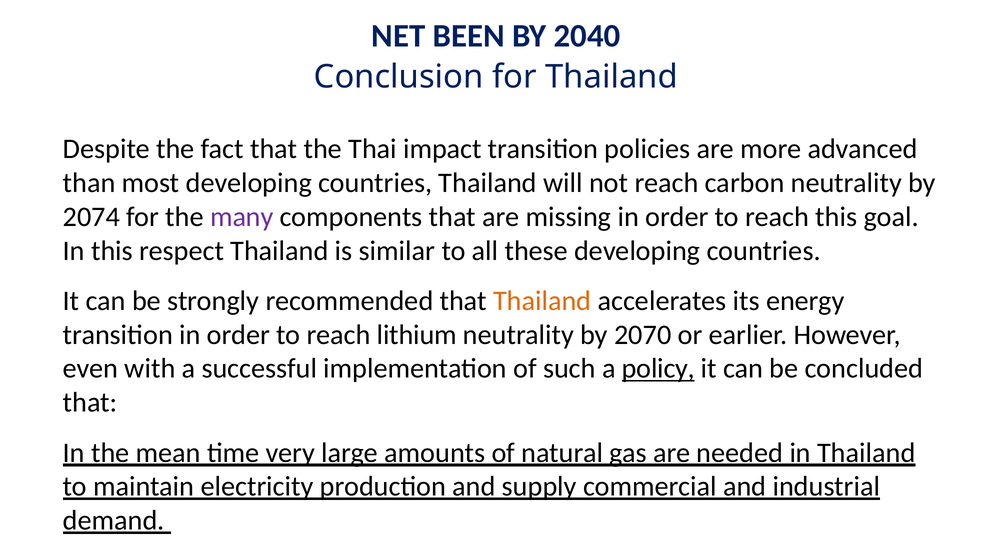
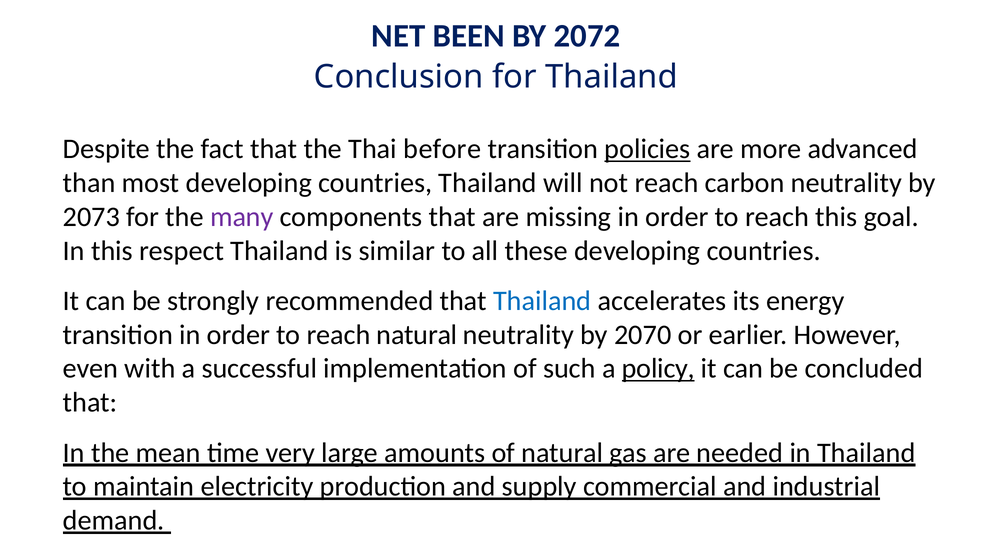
2040: 2040 -> 2072 (587, 36)
impact: impact -> before (442, 149)
policies underline: none -> present (647, 149)
2074: 2074 -> 2073 (91, 217)
Thailand colour: orange -> blue (542, 301)
reach lithium: lithium -> natural (417, 335)
